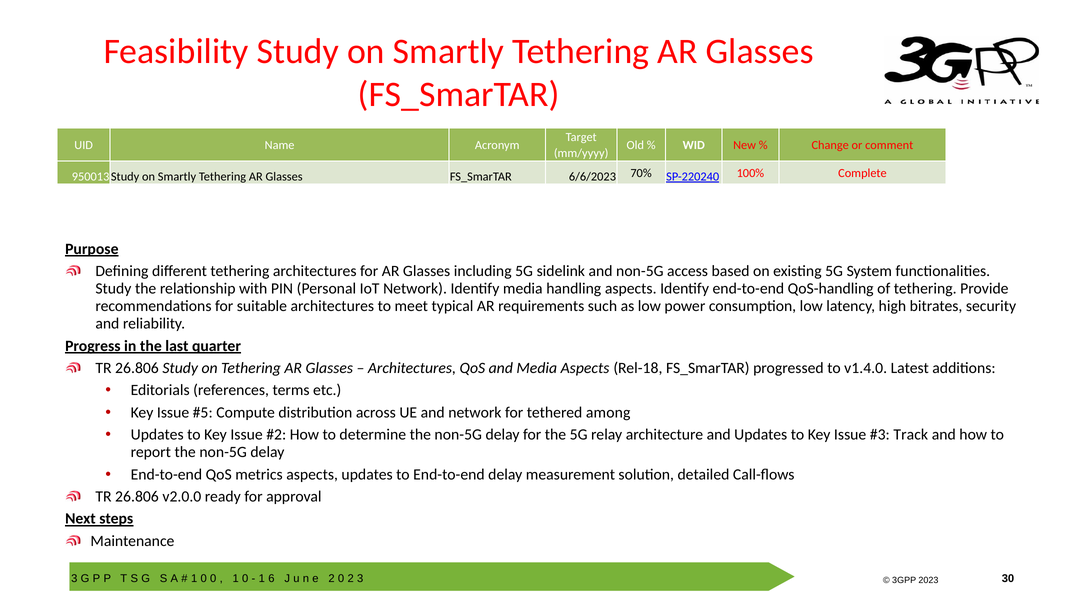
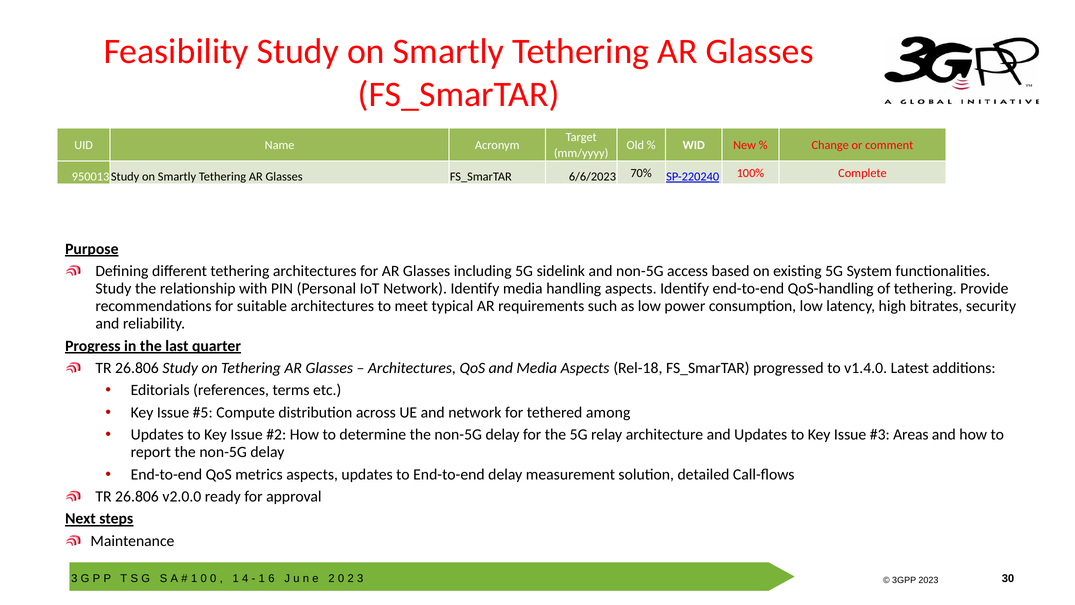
Track: Track -> Areas (911, 434)
0: 0 -> 4 (245, 578)
